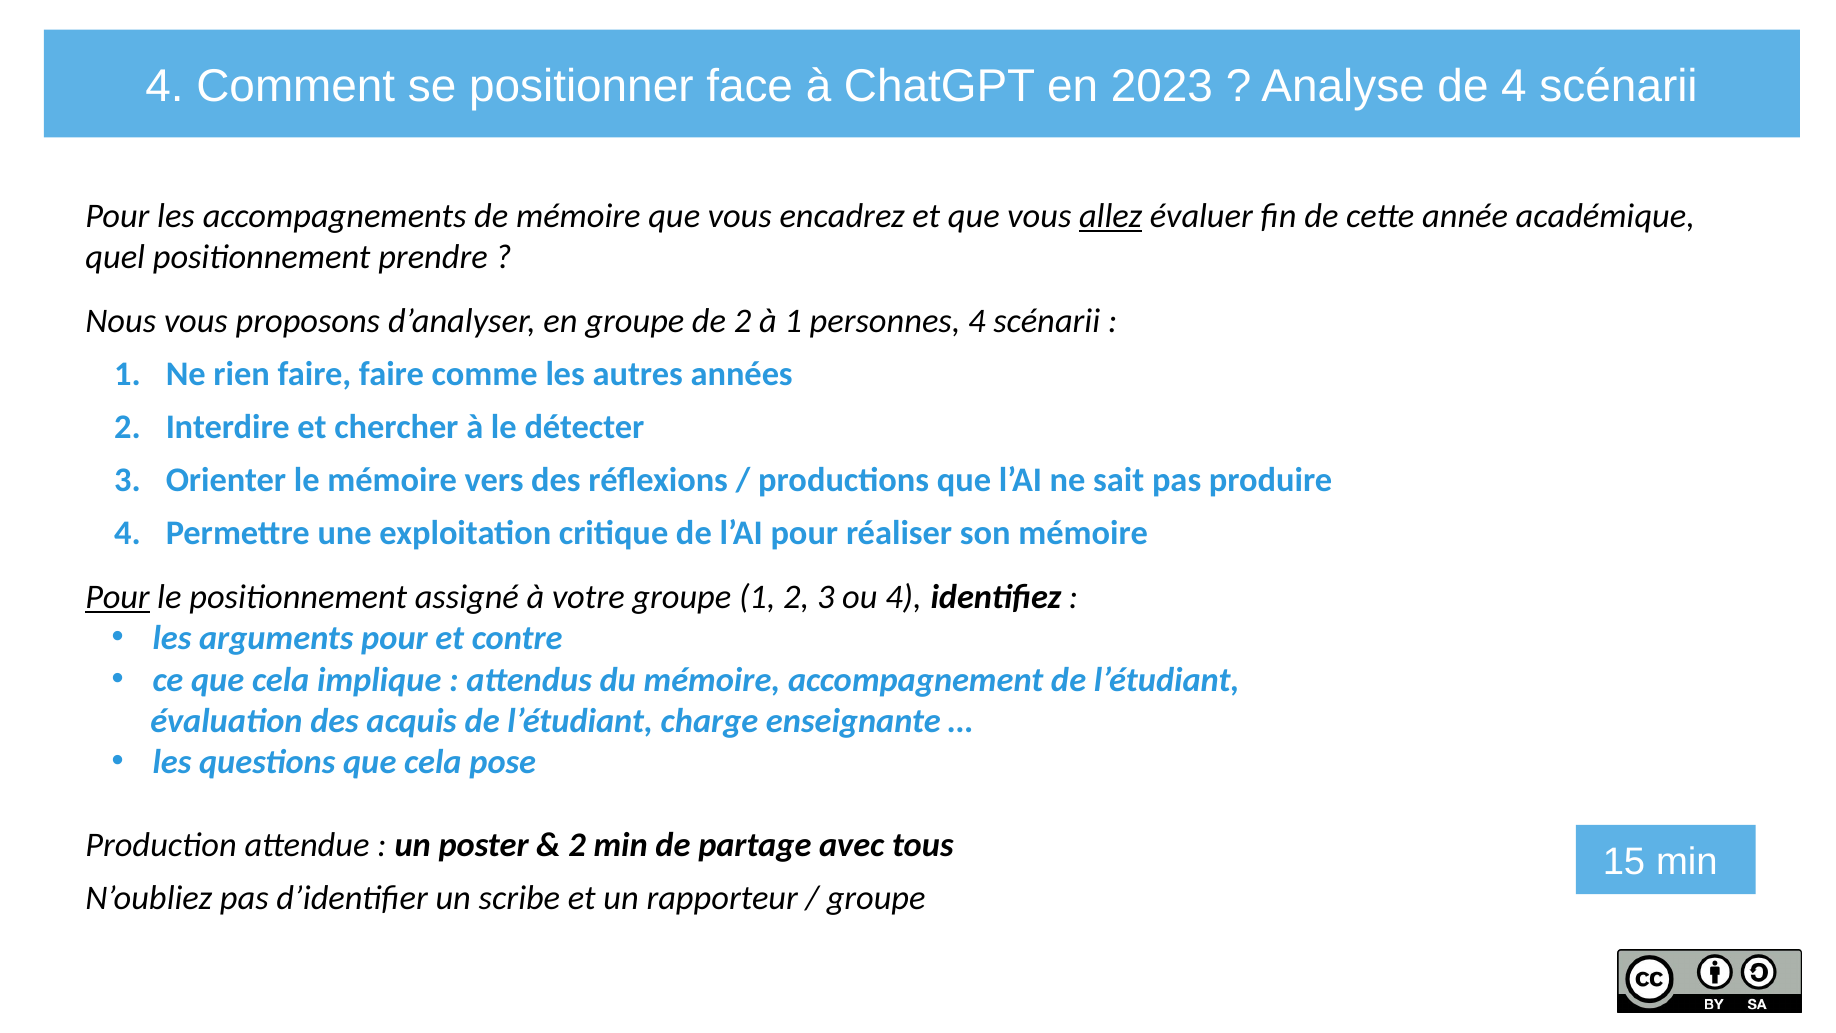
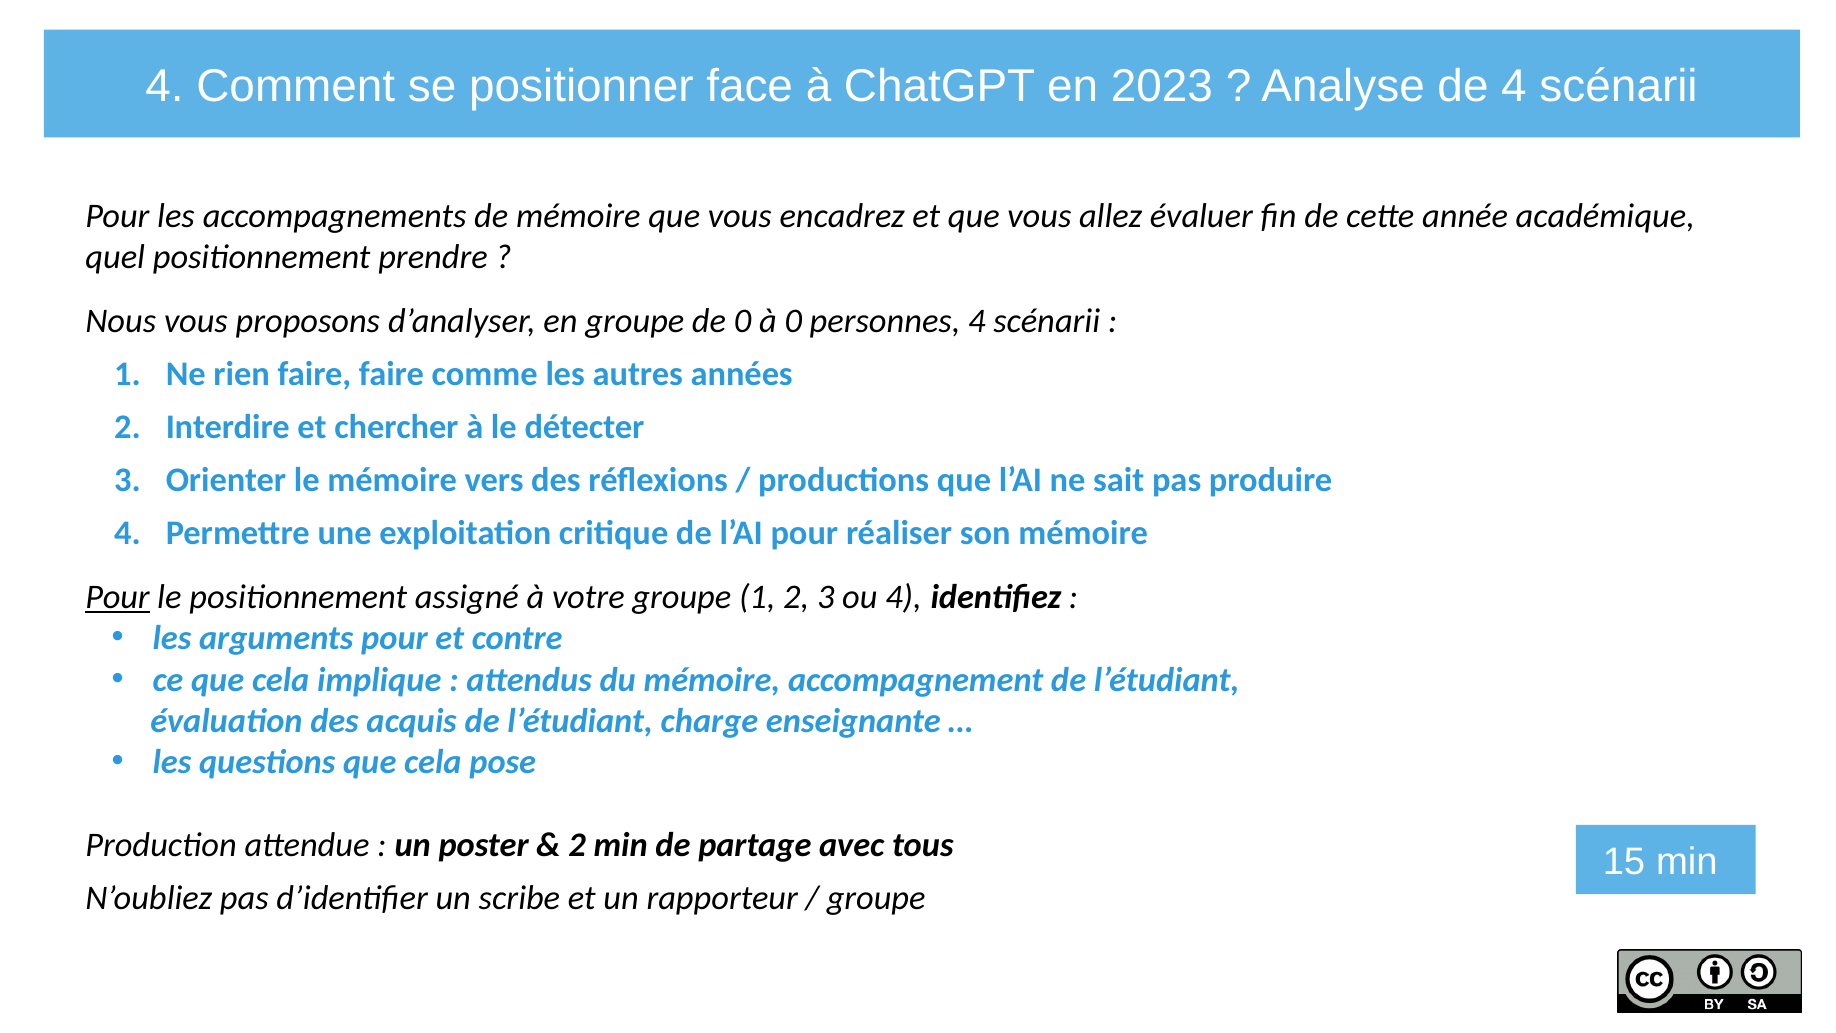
allez underline: present -> none (1111, 216)
de 2: 2 -> 0 (743, 322)
à 1: 1 -> 0 (793, 322)
